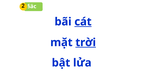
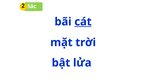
trời underline: present -> none (86, 42)
